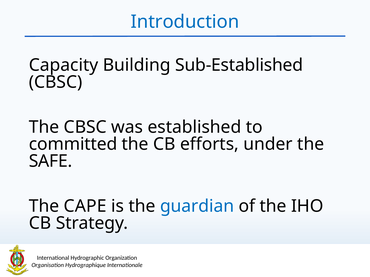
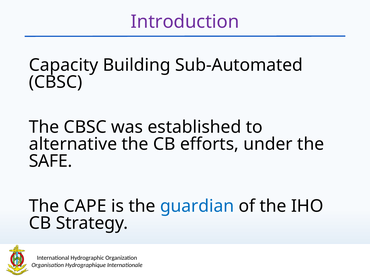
Introduction colour: blue -> purple (185, 22)
Sub-Established: Sub-Established -> Sub-Automated (239, 65)
committed: committed -> alternative (73, 144)
